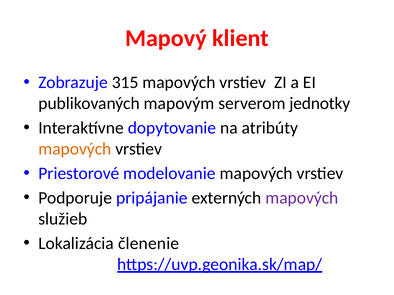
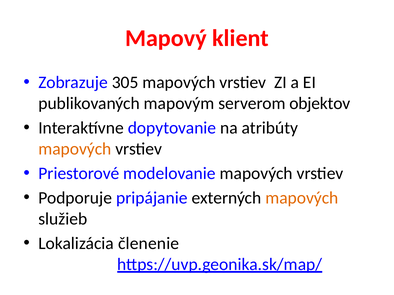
315: 315 -> 305 (125, 83)
jednotky: jednotky -> objektov (320, 104)
mapových colour: purple -> orange (302, 198)
